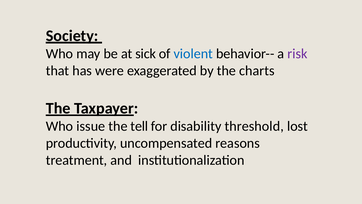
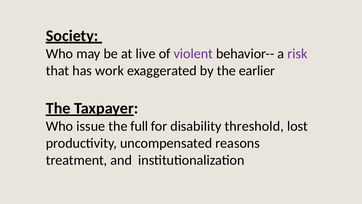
sick: sick -> live (146, 54)
violent colour: blue -> purple (193, 54)
were: were -> work (110, 71)
charts: charts -> earlier (257, 71)
tell: tell -> full (139, 126)
